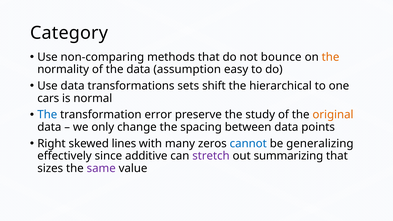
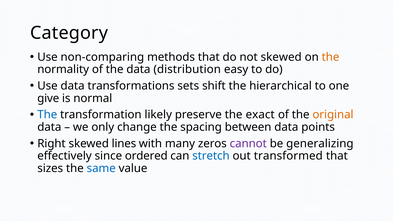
not bounce: bounce -> skewed (281, 57)
assumption: assumption -> distribution (187, 69)
cars: cars -> give (48, 98)
error: error -> likely (158, 115)
study: study -> exact (260, 115)
cannot colour: blue -> purple (248, 144)
additive: additive -> ordered (146, 156)
stretch colour: purple -> blue (211, 156)
summarizing: summarizing -> transformed (288, 156)
same colour: purple -> blue (101, 168)
